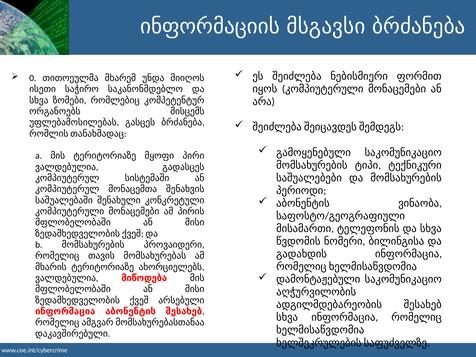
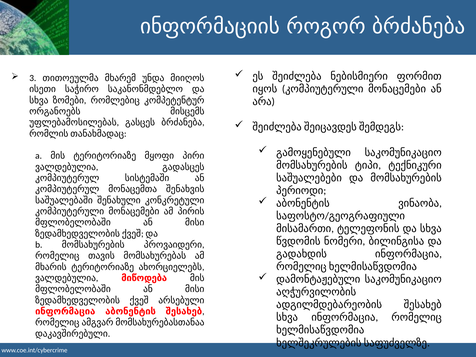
მსგავსი: მსგავსი -> როგორ (326, 26)
0: 0 -> 3 (33, 78)
